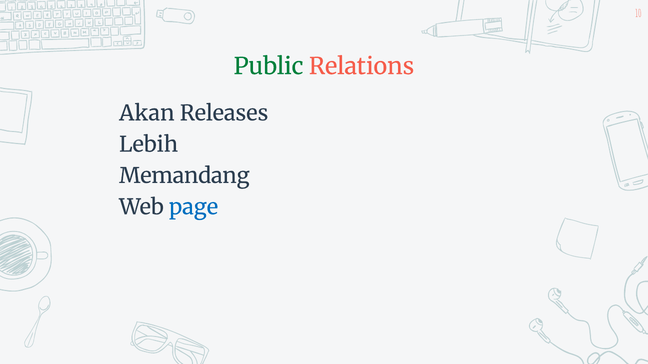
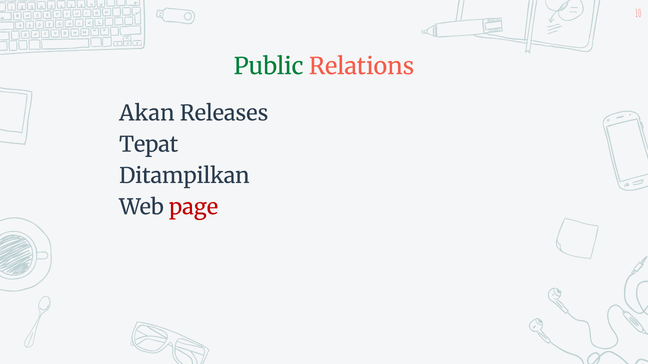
Lebih: Lebih -> Tepat (149, 145)
Memandang: Memandang -> Ditampilkan (184, 176)
page colour: blue -> red (193, 207)
